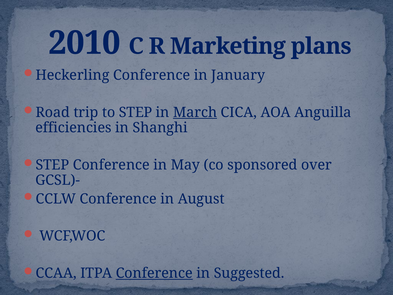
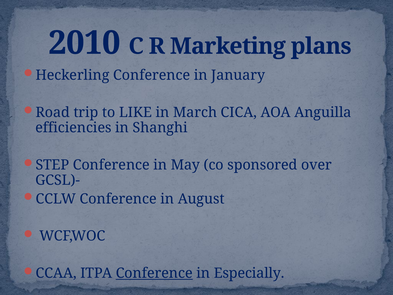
to STEP: STEP -> LIKE (136, 112)
March underline: present -> none (195, 112)
Suggested: Suggested -> Especially (249, 273)
